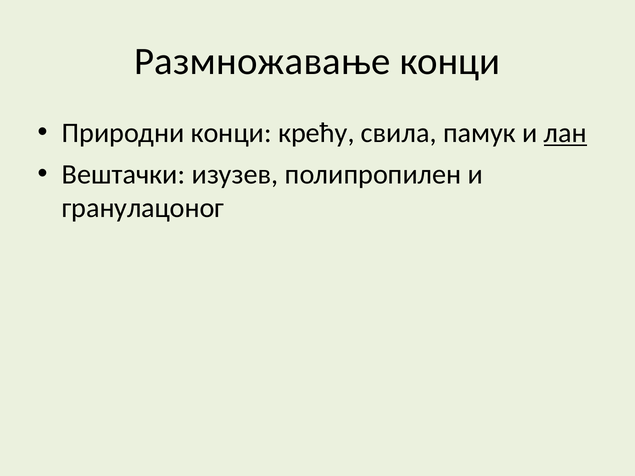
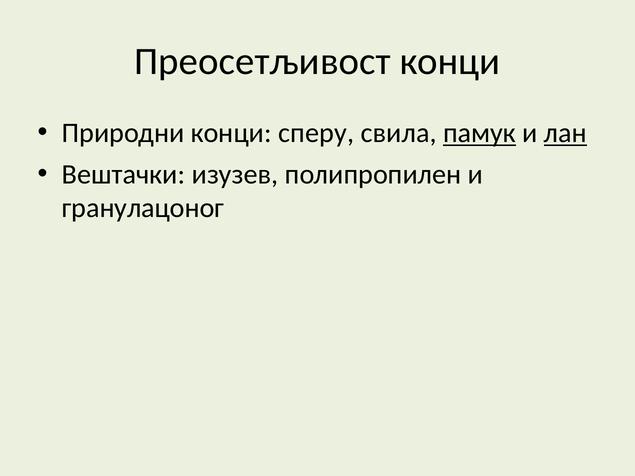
Размножавање: Размножавање -> Преосетљивост (262, 61)
крећу: крећу -> сперу (316, 133)
памук underline: none -> present (480, 133)
